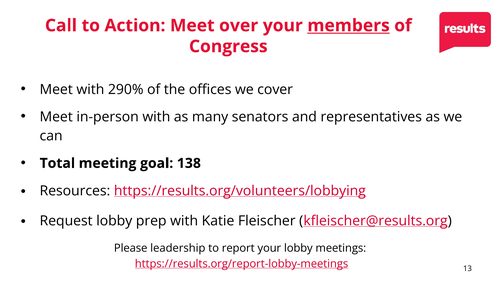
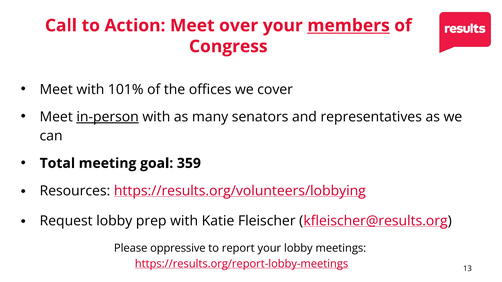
290%: 290% -> 101% (126, 90)
in-person underline: none -> present (108, 117)
138: 138 -> 359 (189, 163)
leadership: leadership -> oppressive (178, 249)
